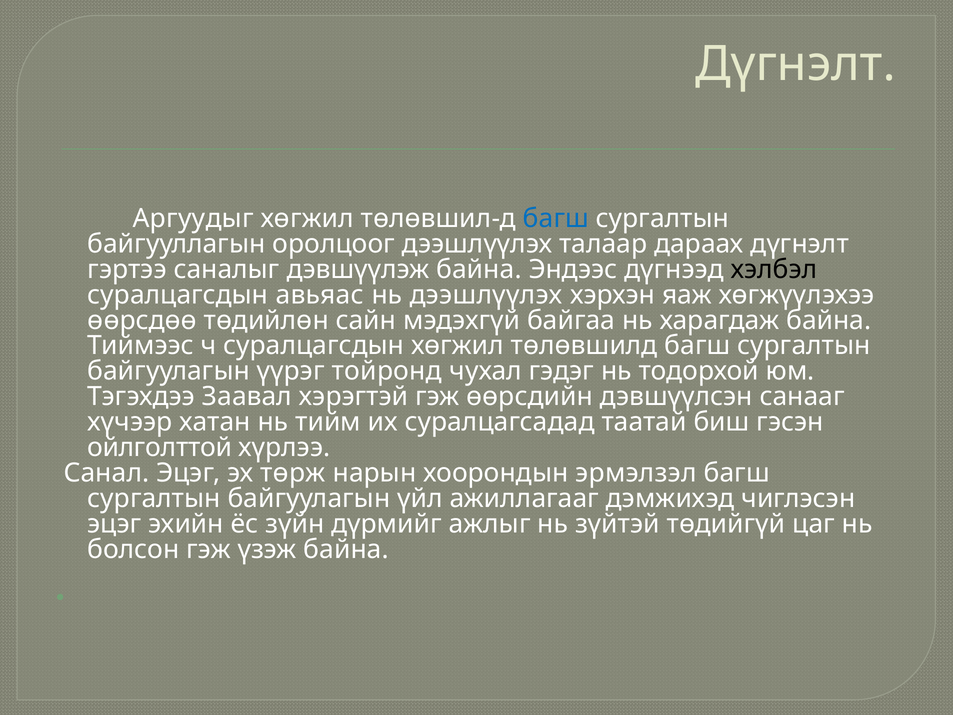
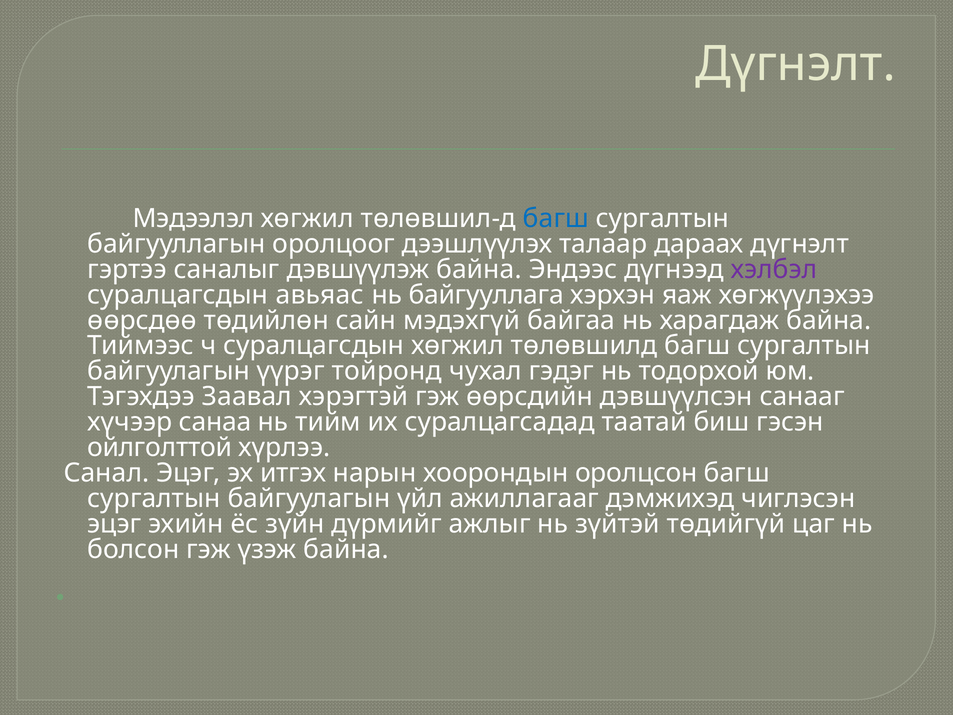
Аргуудыг: Аргуудыг -> Мэдээлэл (194, 218)
хэлбэл colour: black -> purple (774, 269)
нь дээшлүүлэх: дээшлүүлэх -> байгууллага (486, 295)
хатан: хатан -> санаа (215, 422)
төрж: төрж -> итгэх (293, 473)
эрмэлзэл: эрмэлзэл -> оролцсон (636, 473)
